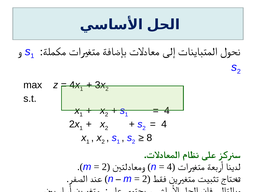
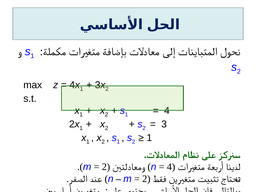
4: 4 -> 3 (164, 124)
8: 8 -> 1 (149, 138)
